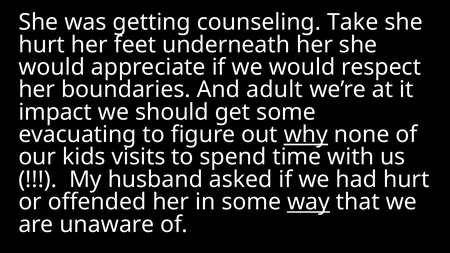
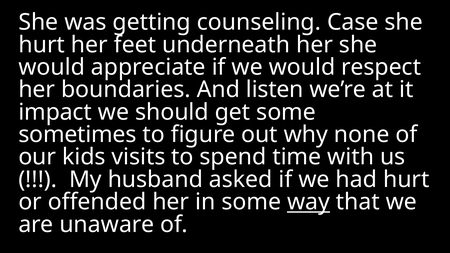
Take: Take -> Case (353, 22)
adult: adult -> listen (275, 90)
evacuating: evacuating -> sometimes (77, 135)
why underline: present -> none (306, 135)
